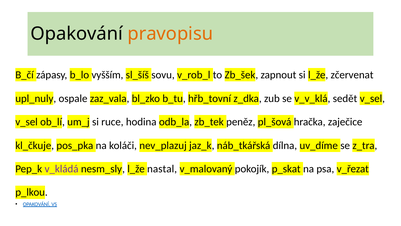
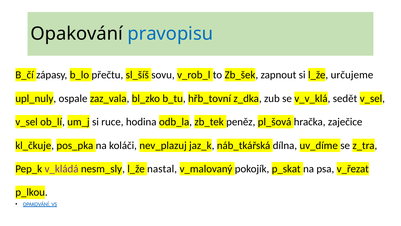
pravopisu colour: orange -> blue (170, 34)
vyšším: vyšším -> přečtu (107, 75)
zčervenat: zčervenat -> určujeme (352, 75)
